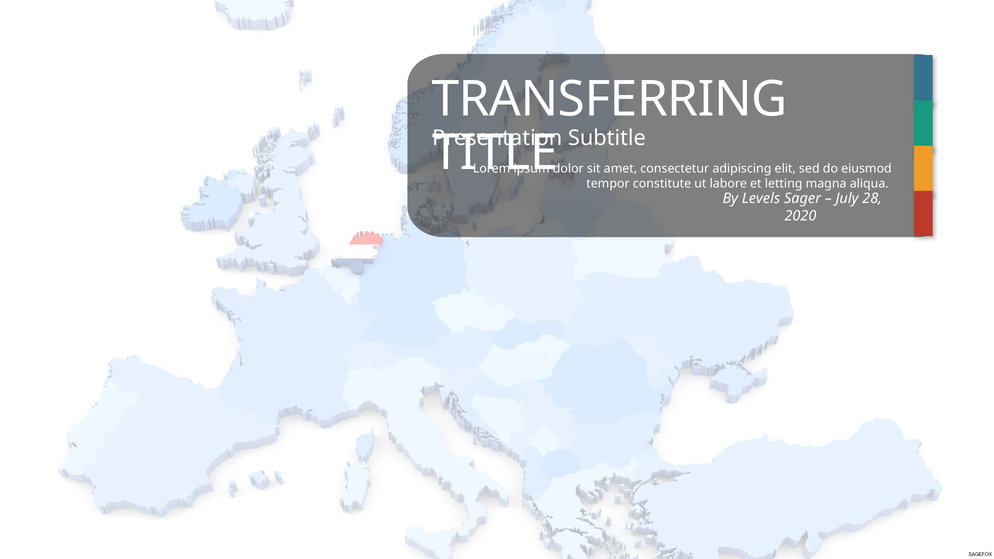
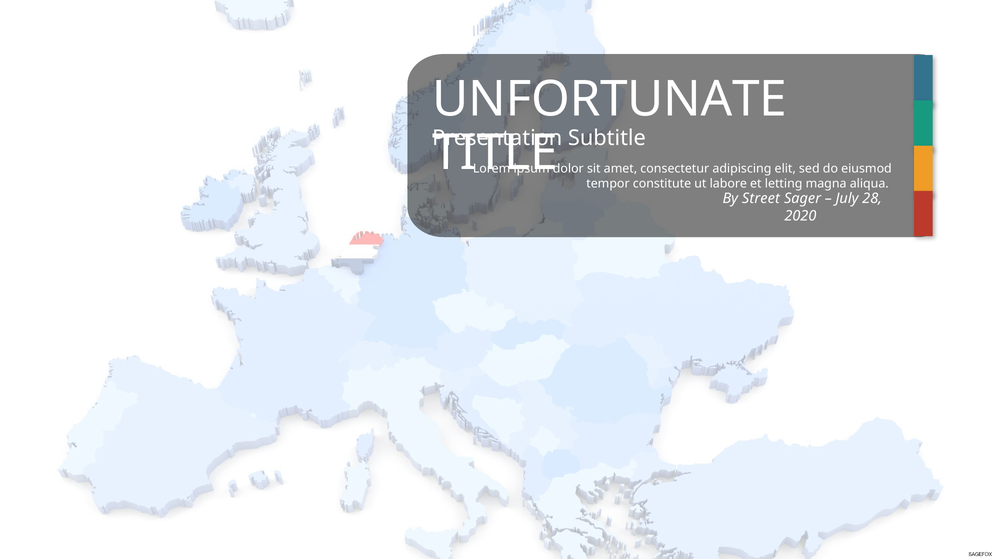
TRANSFERRING: TRANSFERRING -> UNFORTUNATE (610, 99)
Levels: Levels -> Street (761, 199)
